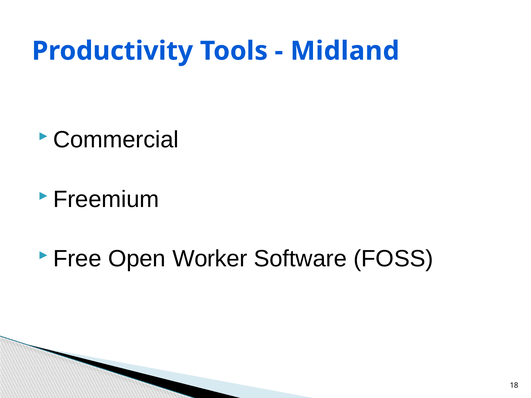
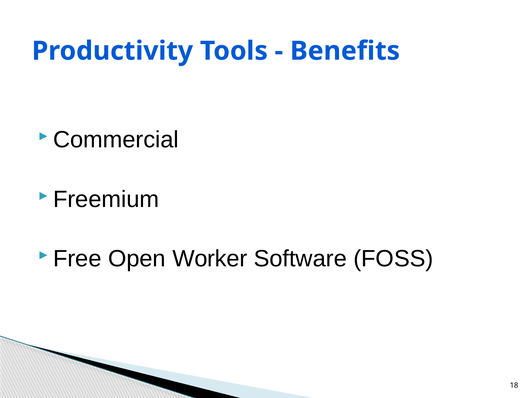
Midland: Midland -> Benefits (345, 51)
